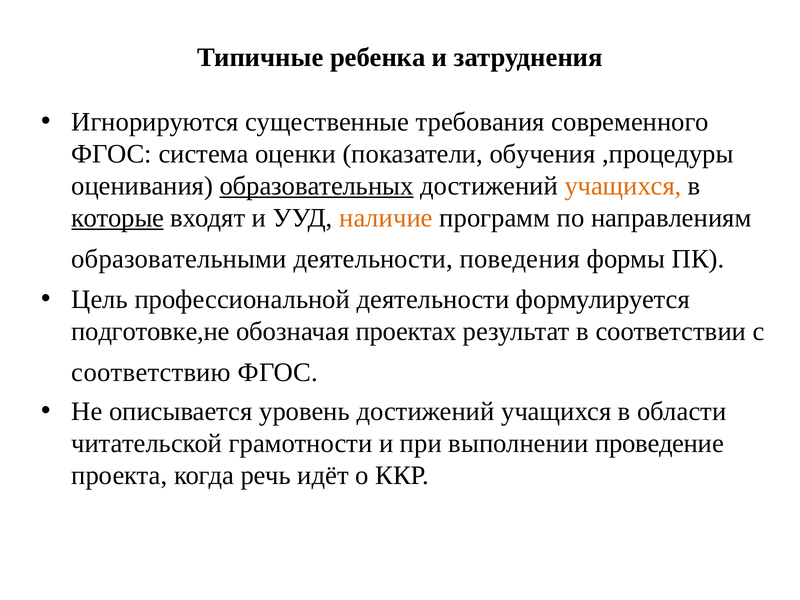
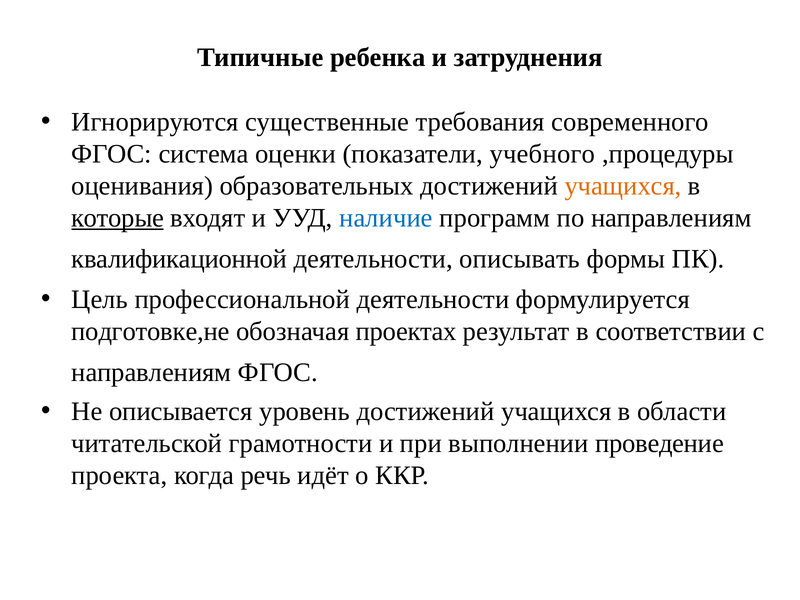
обучения: обучения -> учебного (542, 154)
образовательных underline: present -> none (317, 186)
наличие colour: orange -> blue (386, 218)
образовательными: образовательными -> квалификационной (179, 259)
поведения: поведения -> описывать (520, 259)
соответствию: соответствию -> направлениям (151, 373)
